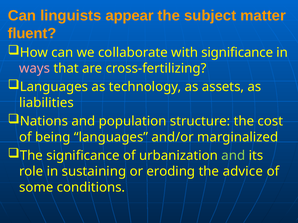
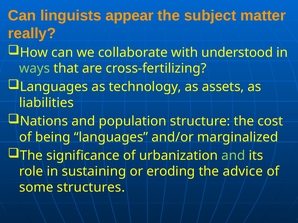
fluent: fluent -> really (32, 34)
with significance: significance -> understood (237, 53)
ways colour: pink -> light green (35, 68)
conditions: conditions -> structures (91, 188)
